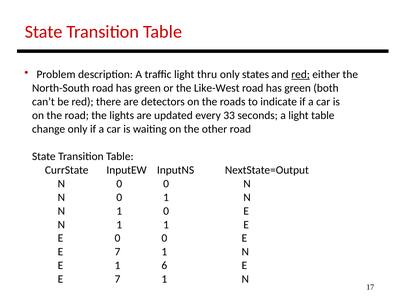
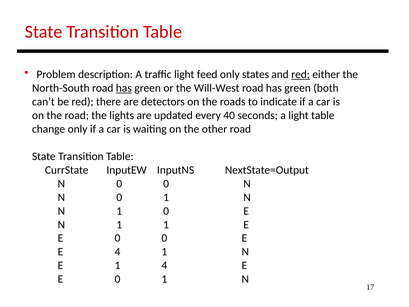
thru: thru -> feed (207, 74)
has underline: none -> present (124, 88)
Like-West: Like-West -> Will-West (217, 88)
33: 33 -> 40 (229, 115)
7: 7 -> 4 (117, 252)
1 6: 6 -> 4 (164, 265)
7: 7 -> 0 (117, 279)
